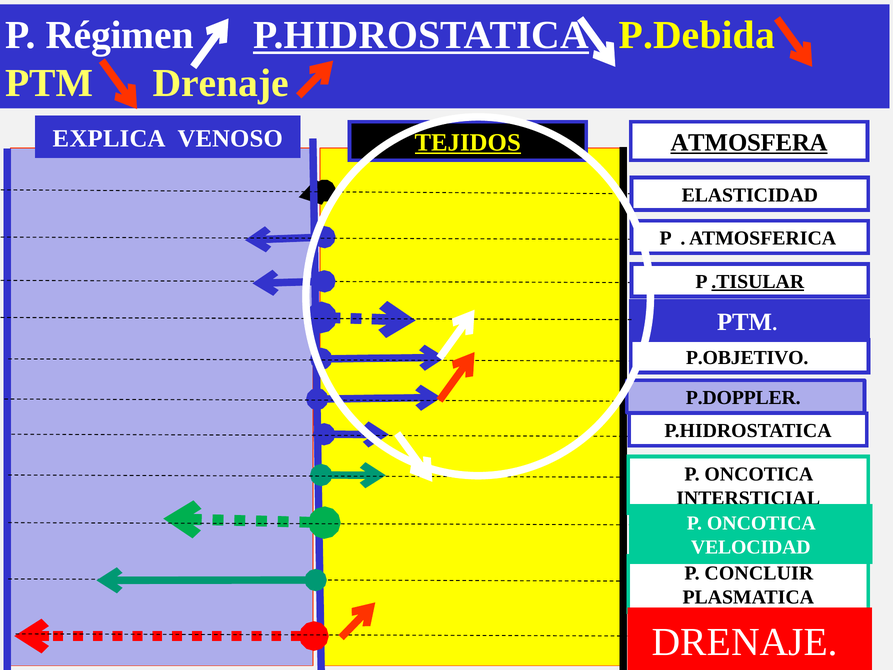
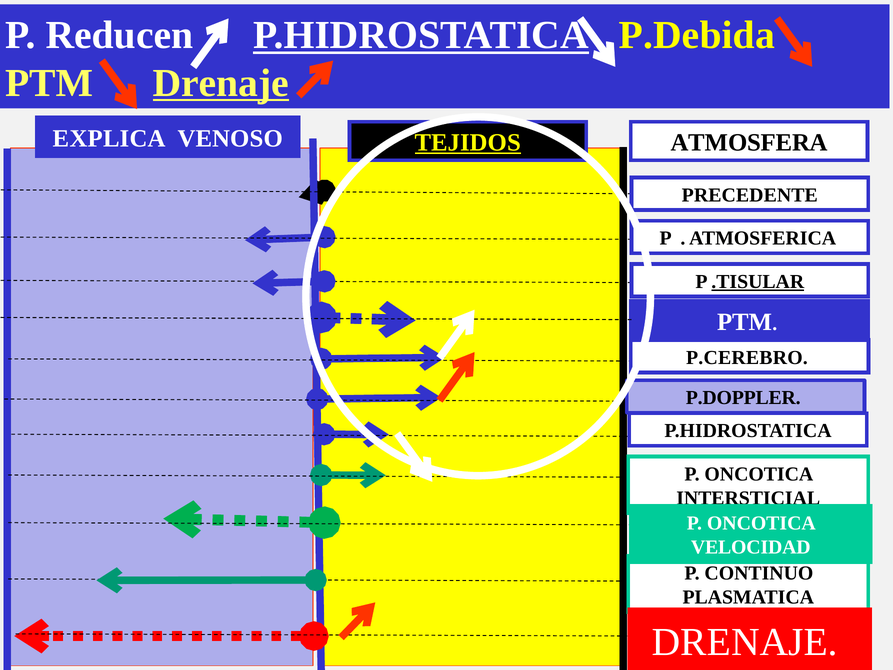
Régimen: Régimen -> Reducen (119, 35)
Drenaje underline: none -> present (221, 83)
ATMOSFERA underline: present -> none (749, 143)
ELASTICIDAD: ELASTICIDAD -> PRECEDENTE (750, 195)
P.OBJETIVO: P.OBJETIVO -> P.CEREBRO (747, 358)
CONCLUIR: CONCLUIR -> CONTINUO (759, 573)
